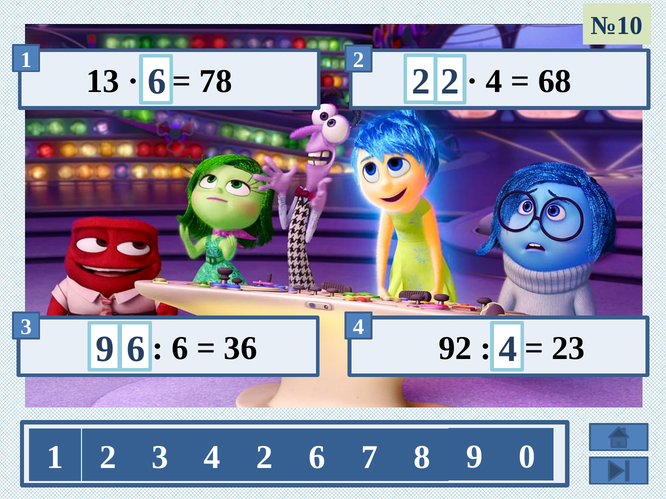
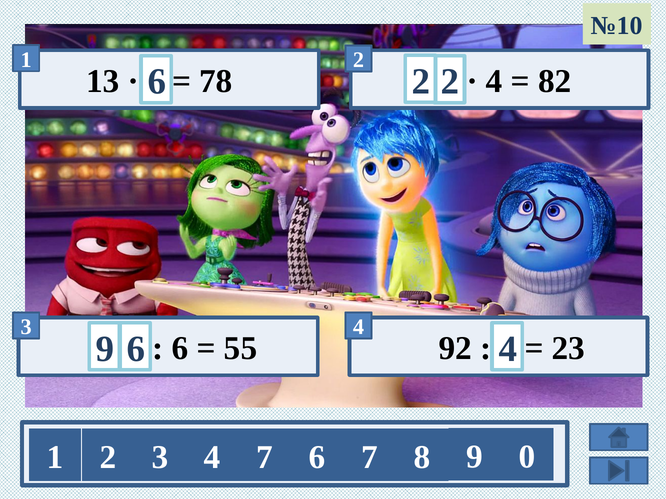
68: 68 -> 82 (555, 81)
36: 36 -> 55 (241, 349)
3 4 2: 2 -> 7 (265, 458)
